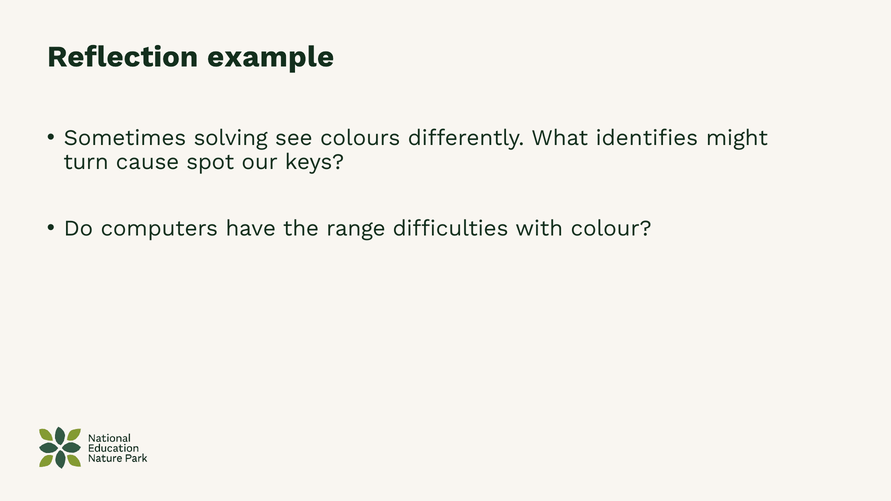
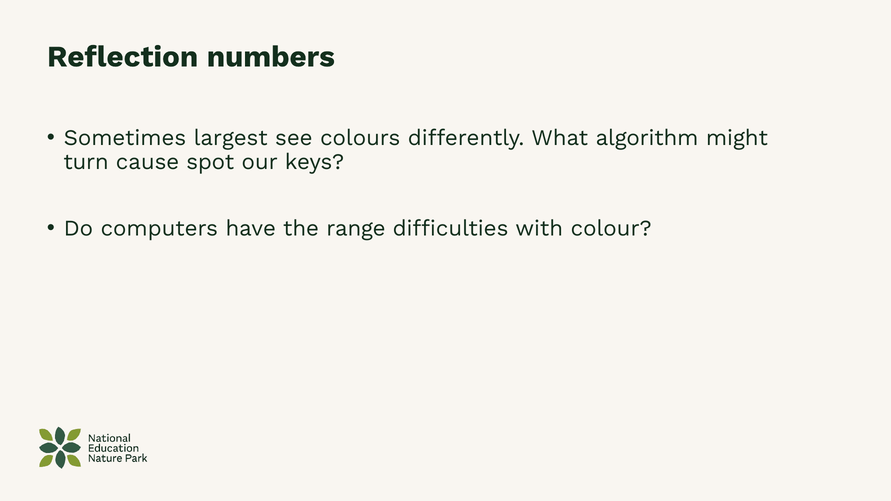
example: example -> numbers (271, 57)
solving: solving -> largest (231, 138)
identifies: identifies -> algorithm (647, 138)
